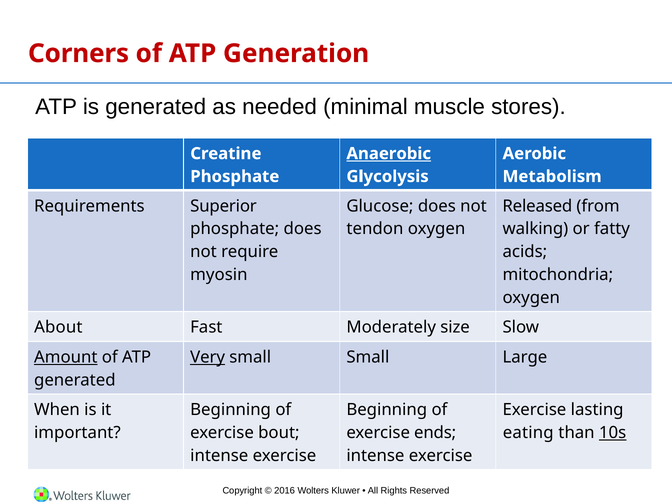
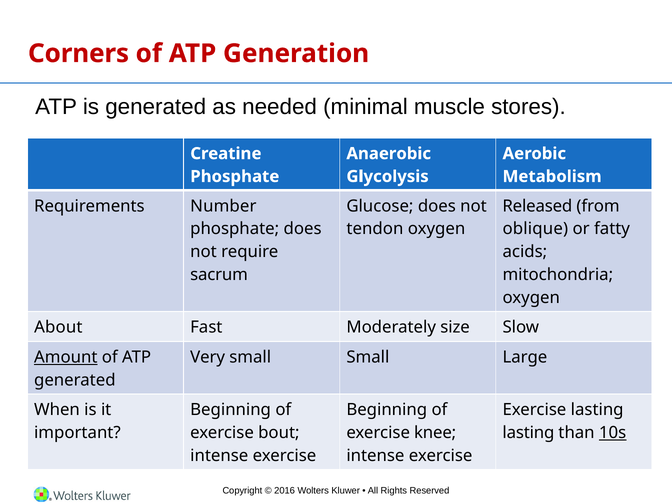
Anaerobic underline: present -> none (389, 154)
Superior: Superior -> Number (223, 206)
walking: walking -> oblique (535, 229)
myosin: myosin -> sacrum (219, 275)
Very underline: present -> none (208, 357)
ends: ends -> knee (435, 433)
eating: eating -> lasting (528, 433)
